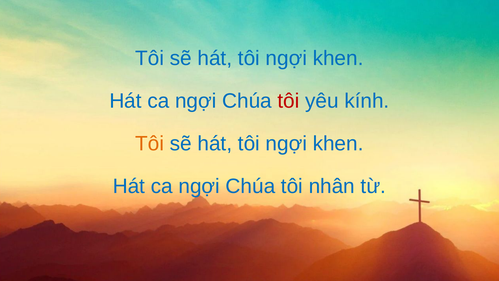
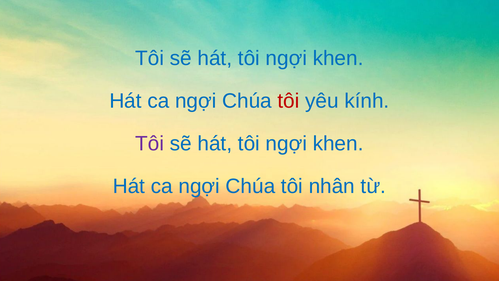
Tôi colour: orange -> purple (150, 144)
